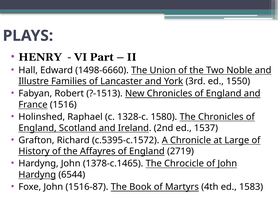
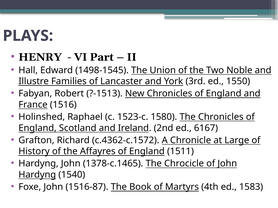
1498-6660: 1498-6660 -> 1498-1545 (102, 70)
1328-c: 1328-c -> 1523-c (133, 117)
1537: 1537 -> 6167 (206, 128)
c.5395-c.1572: c.5395-c.1572 -> c.4362-c.1572 (126, 141)
2719: 2719 -> 1511 (180, 152)
6544: 6544 -> 1540 (72, 175)
